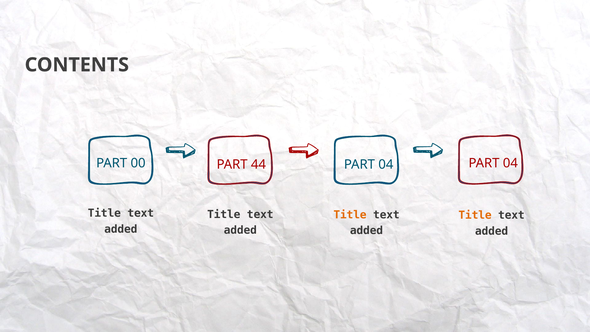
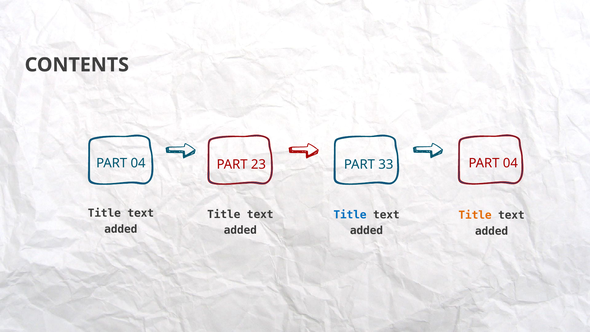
00: 00 -> 04 (138, 163)
44: 44 -> 23 (258, 164)
04: 04 -> 33 (386, 164)
Title colour: orange -> blue (350, 215)
